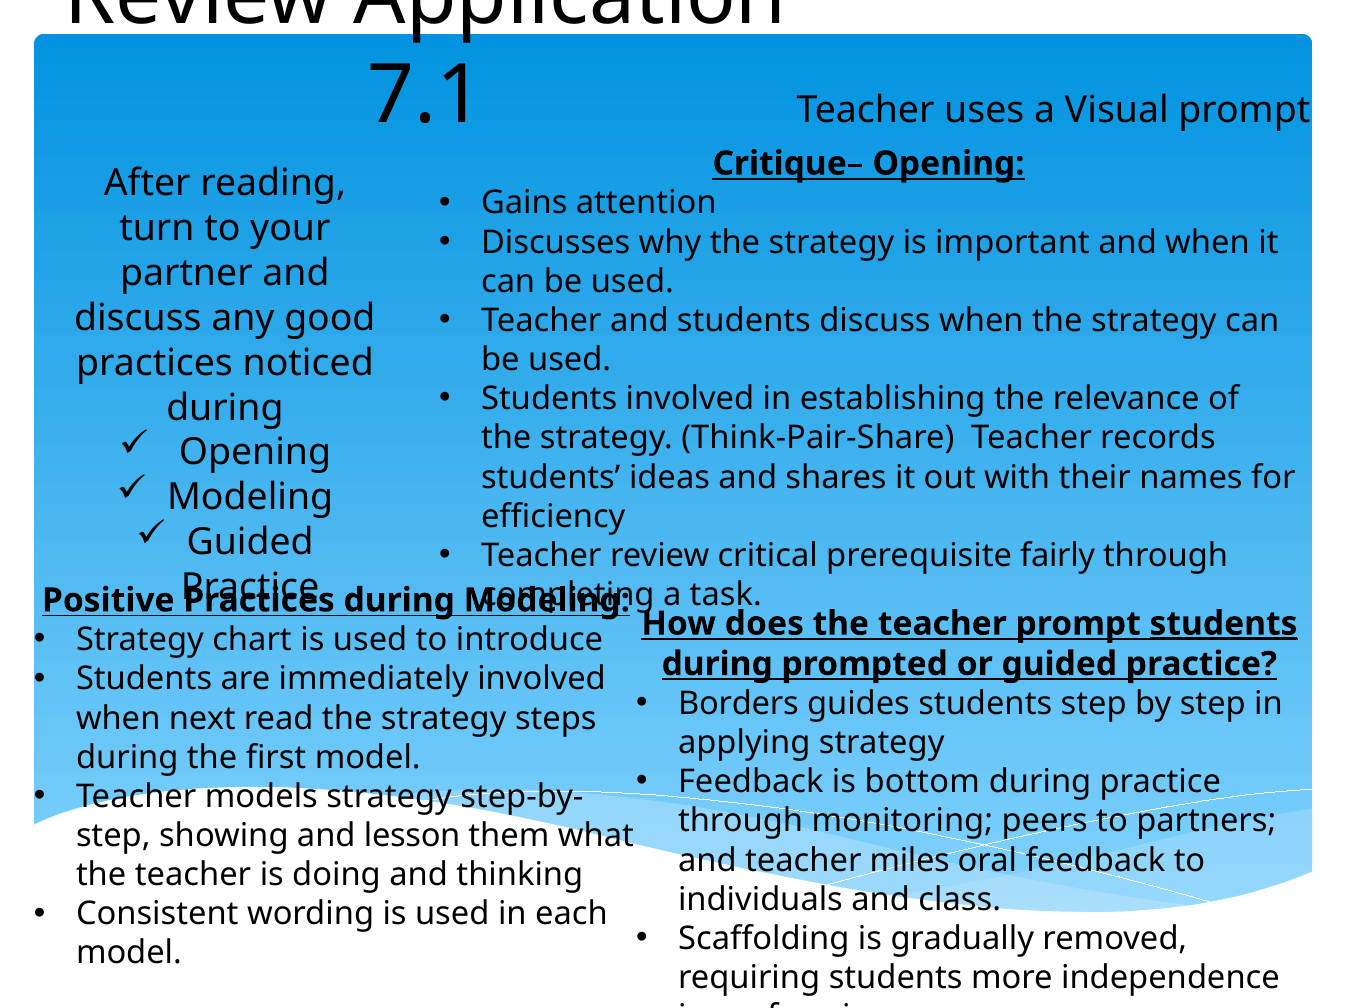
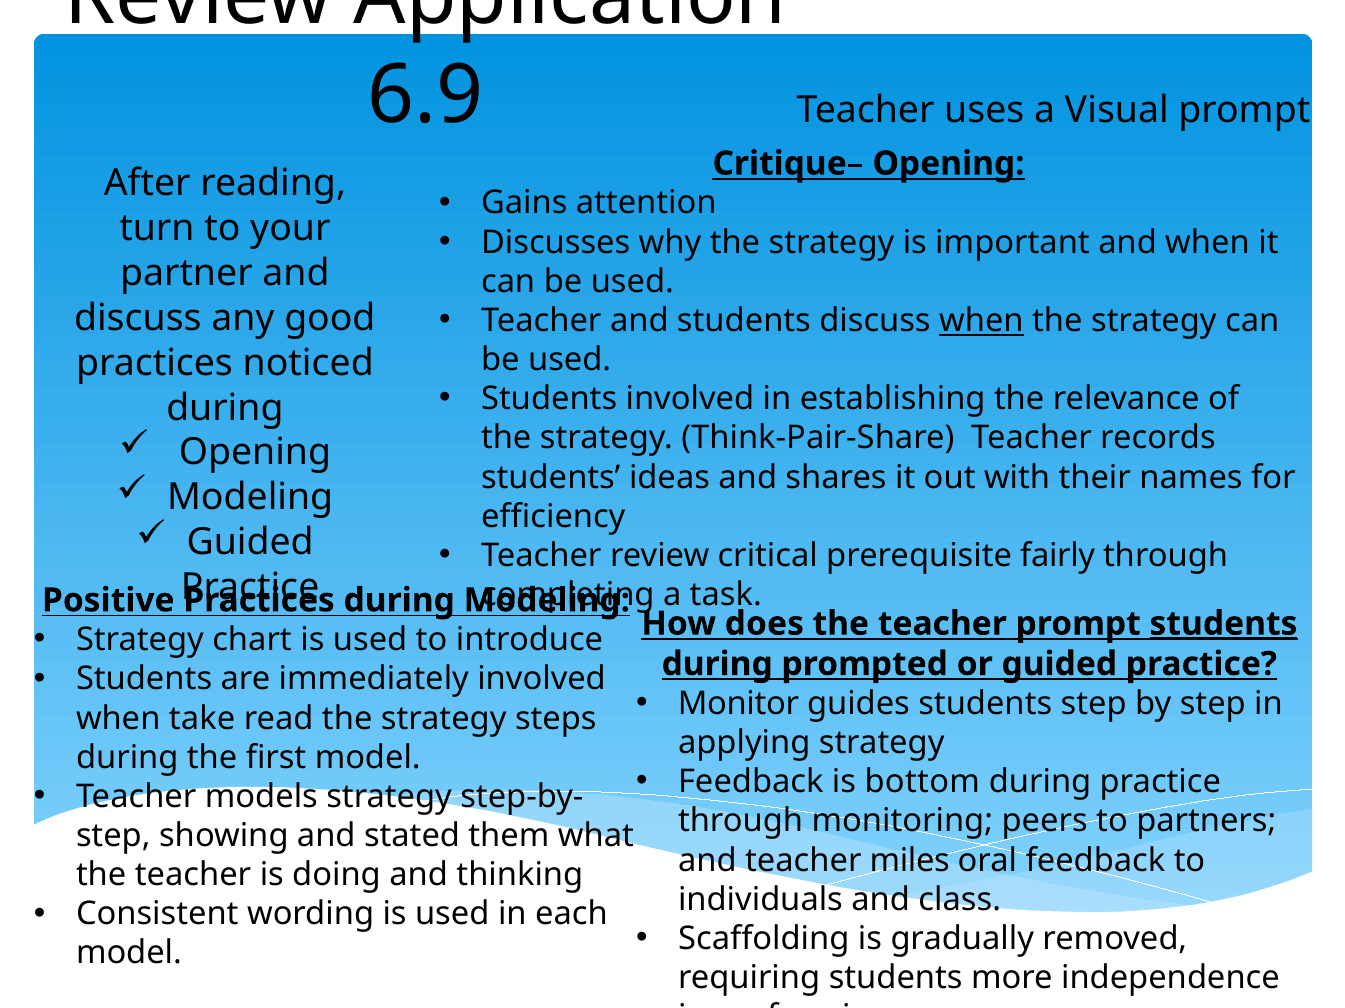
7.1: 7.1 -> 6.9 (426, 95)
when underline: none -> present (981, 321)
Borders: Borders -> Monitor (738, 704)
next: next -> take (202, 719)
lesson: lesson -> stated (412, 836)
